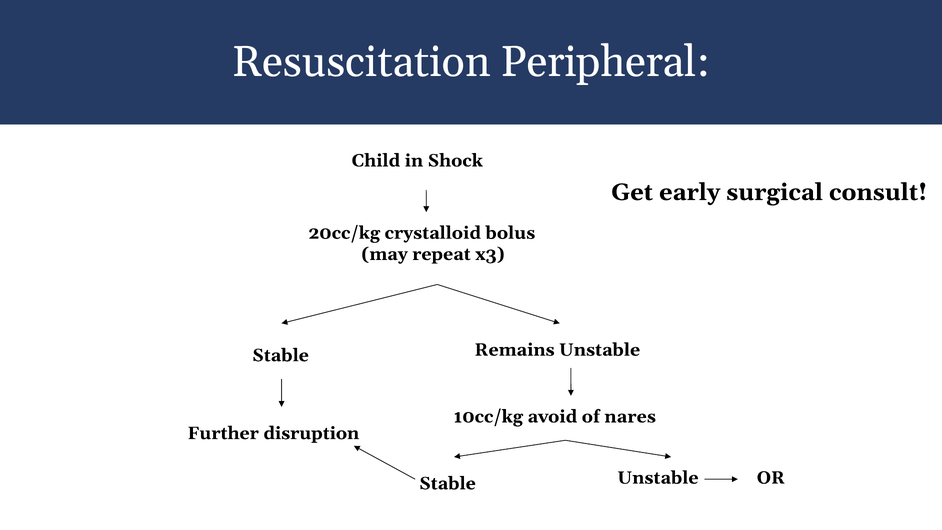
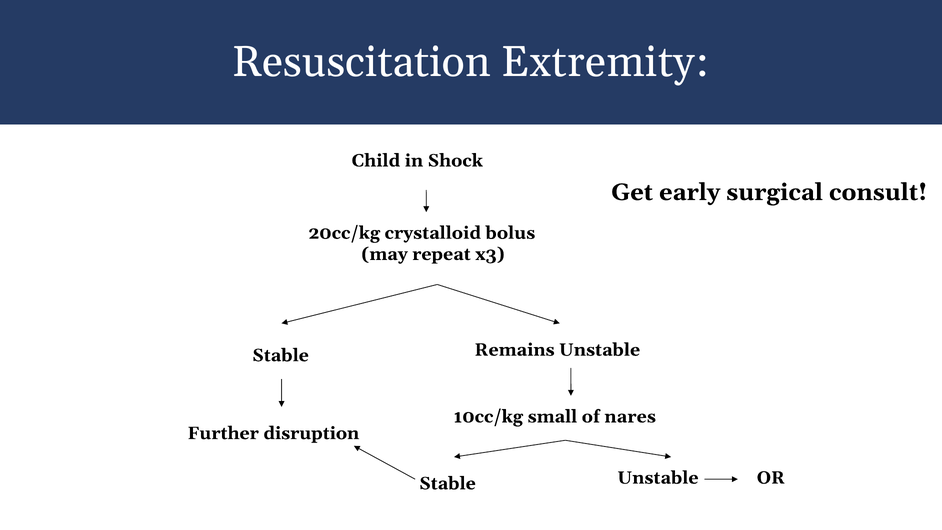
Peripheral: Peripheral -> Extremity (605, 62)
avoid: avoid -> small (552, 416)
